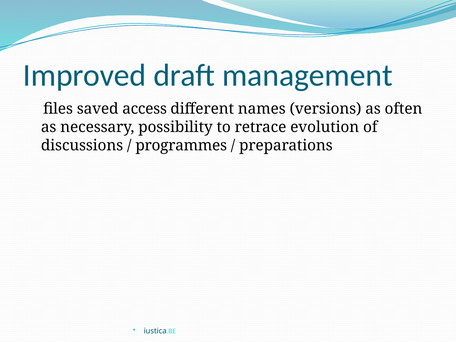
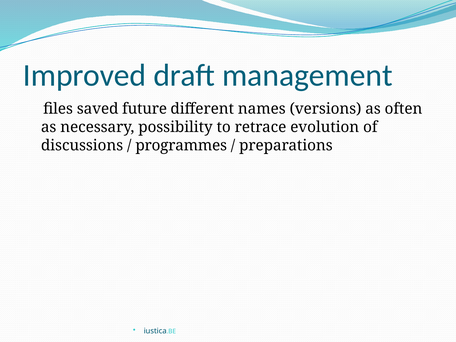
access: access -> future (145, 109)
